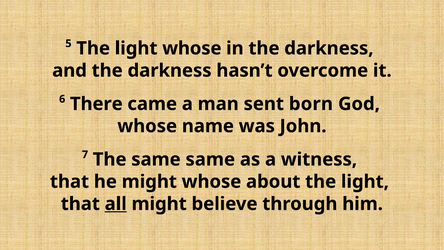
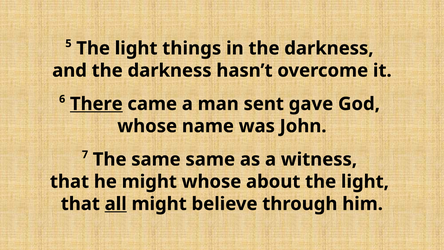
light whose: whose -> things (192, 48)
There underline: none -> present (96, 104)
born: born -> gave (311, 104)
